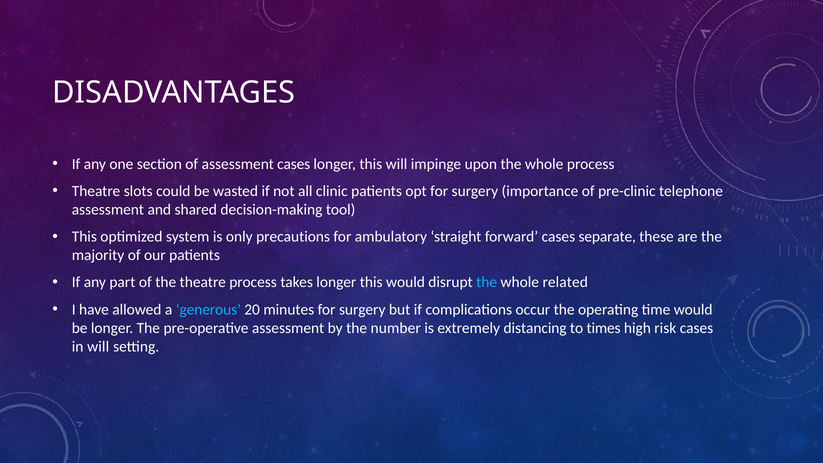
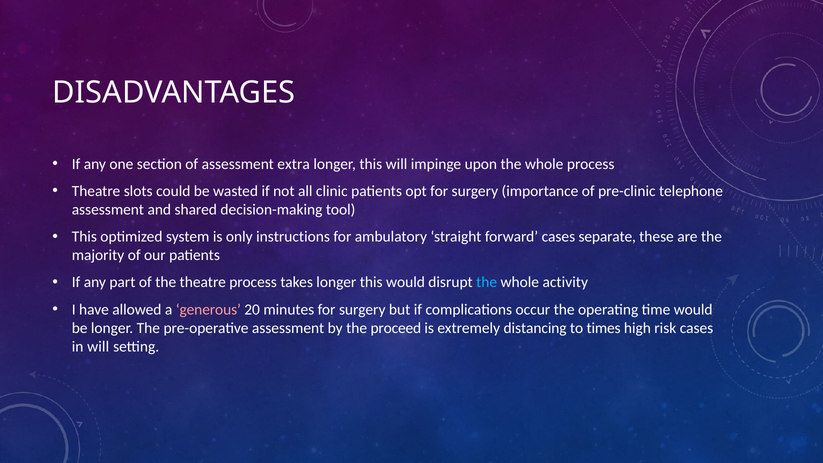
assessment cases: cases -> extra (294, 164)
precautions: precautions -> instructions (293, 237)
related: related -> activity (565, 282)
generous colour: light blue -> pink (208, 309)
number: number -> proceed (396, 328)
